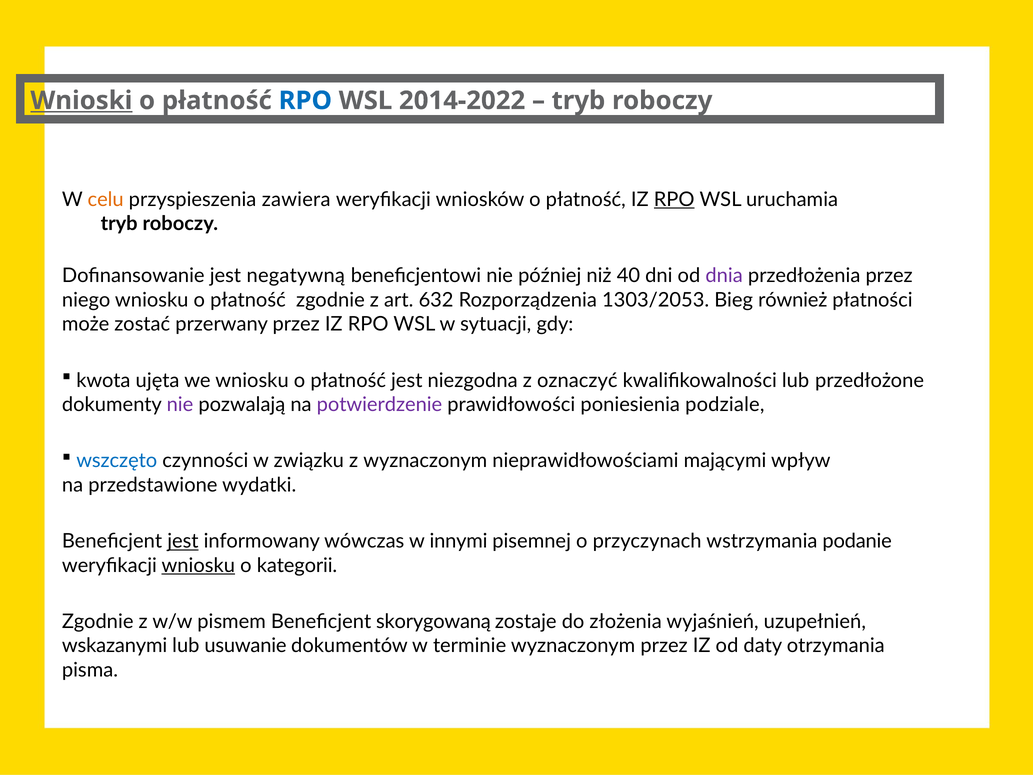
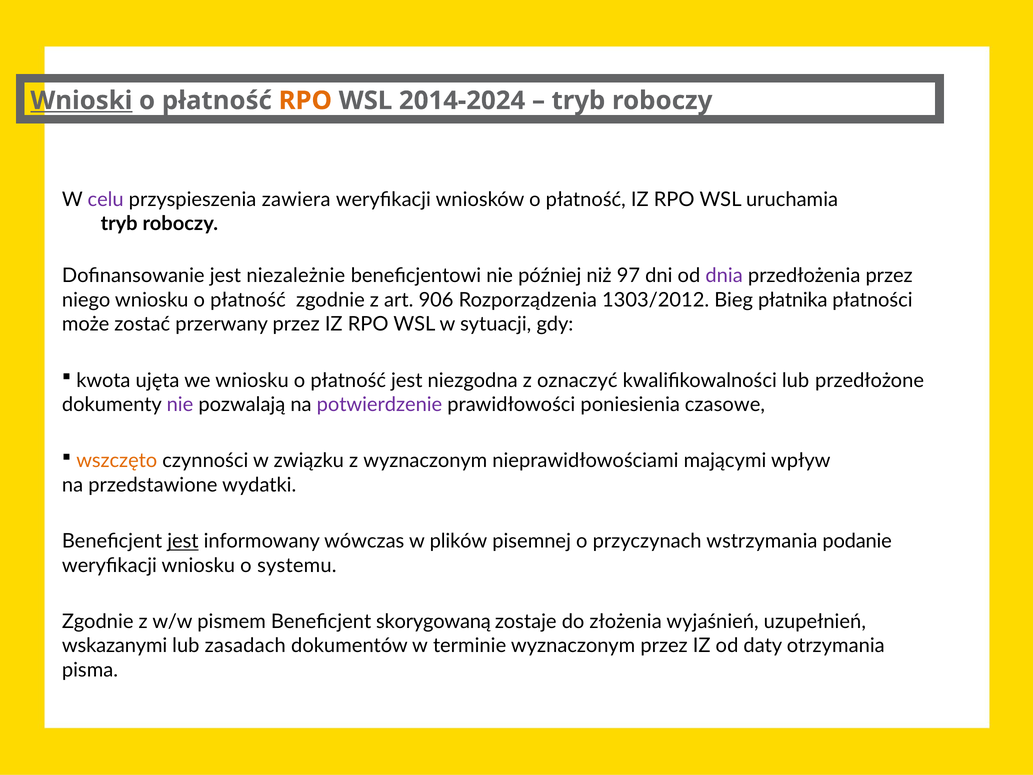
RPO colour: blue -> orange (305, 101)
2014-2022: 2014-2022 -> 2014-2024 (462, 101)
celu colour: orange -> purple (106, 199)
RPO underline: present -> none (674, 199)
negatywną: negatywną -> niezależnie (296, 276)
40: 40 -> 97 (628, 276)
632: 632 -> 906 (436, 300)
1303/2053: 1303/2053 -> 1303/2012 (656, 300)
również: również -> płatnika (793, 300)
podziale: podziale -> czasowe (725, 404)
wszczęto colour: blue -> orange (117, 461)
innymi: innymi -> plików (458, 541)
wniosku underline: present -> none (198, 565)
kategorii: kategorii -> systemu (297, 565)
usuwanie: usuwanie -> zasadach (245, 646)
